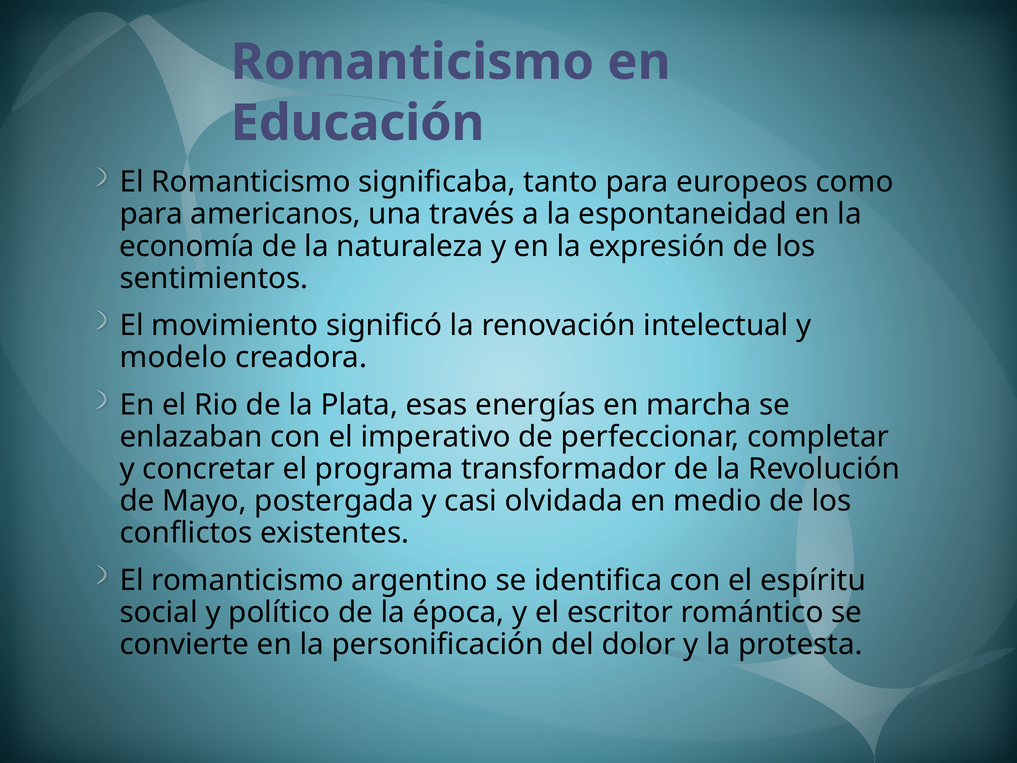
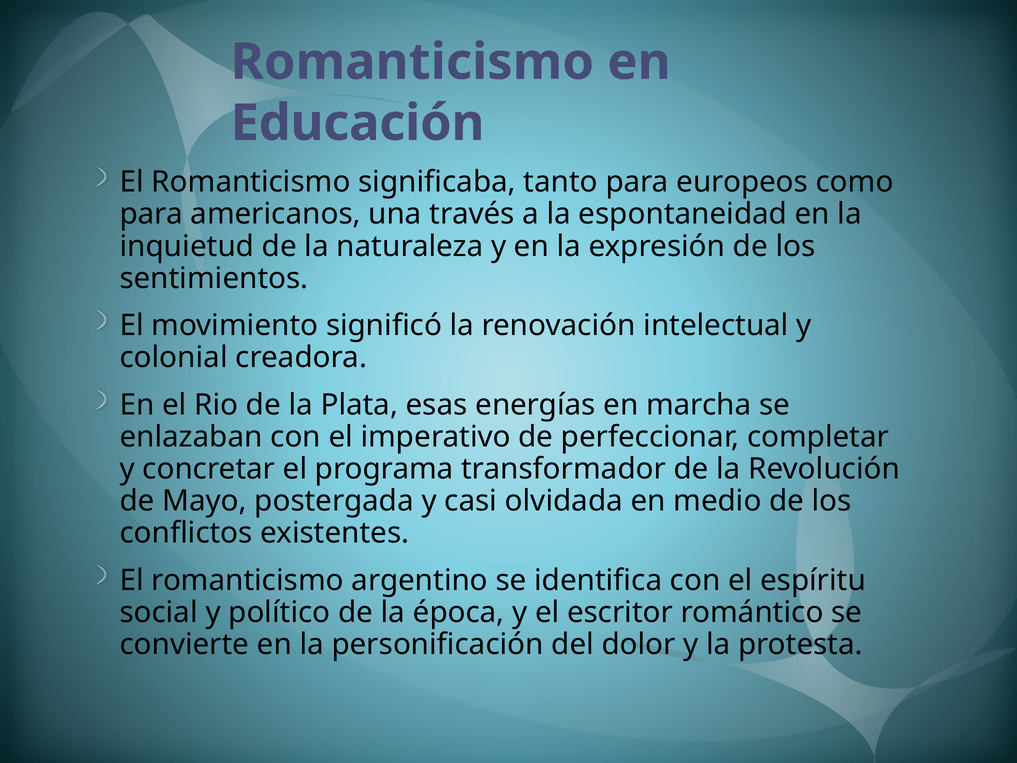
economía: economía -> inquietud (187, 246)
modelo: modelo -> colonial (174, 357)
